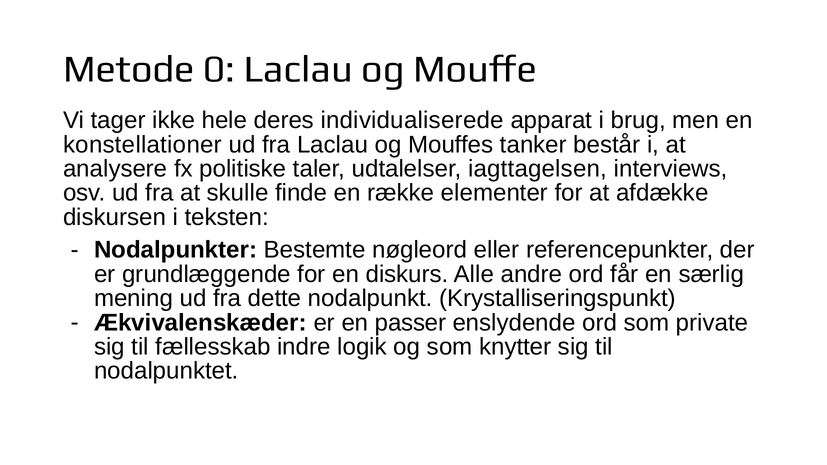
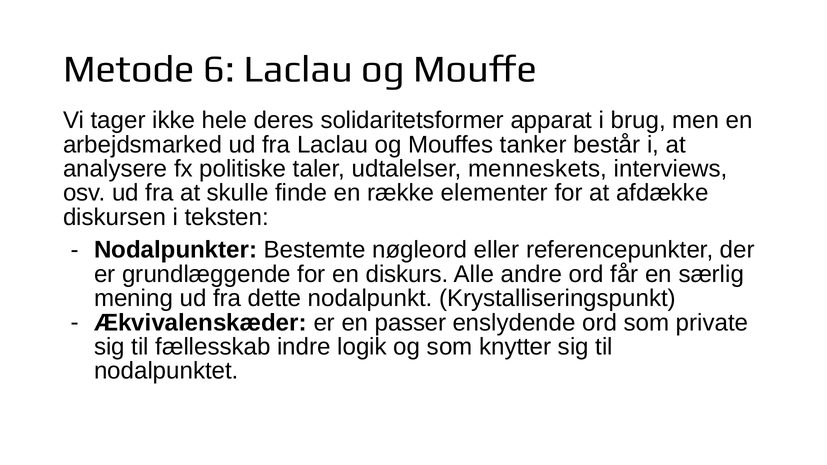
0: 0 -> 6 (219, 69)
individualiserede: individualiserede -> solidaritetsformer (412, 120)
konstellationer: konstellationer -> arbejdsmarked (143, 145)
iagttagelsen: iagttagelsen -> menneskets (538, 169)
